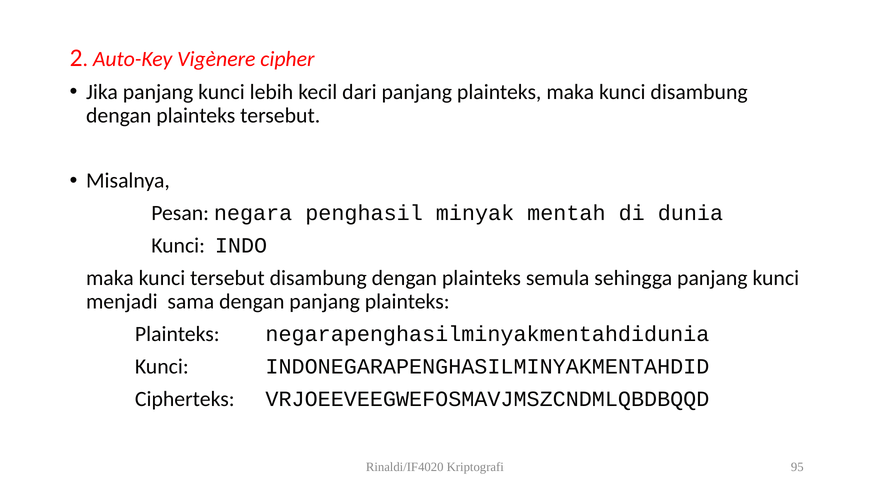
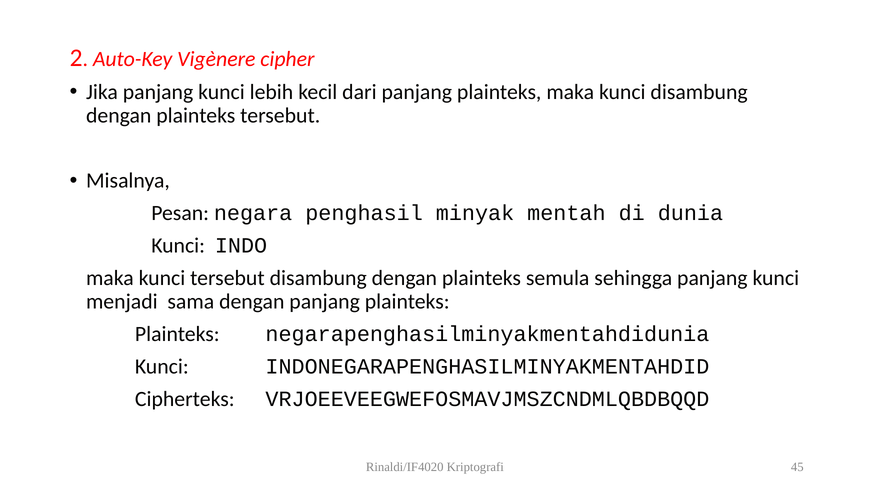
95: 95 -> 45 (797, 467)
